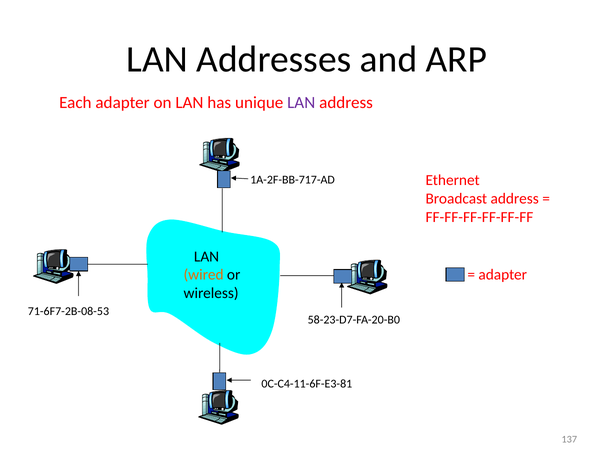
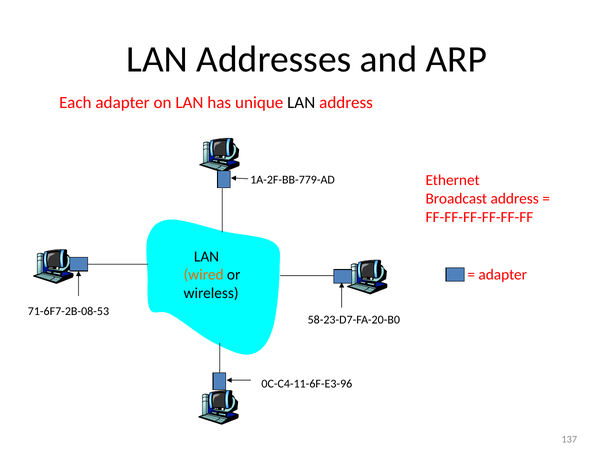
LAN colour: purple -> black (301, 103)
1A-2F-BB-717-AD: 1A-2F-BB-717-AD -> 1A-2F-BB-779-AD (293, 180)
0C-C4-11-6F-E3-81: 0C-C4-11-6F-E3-81 -> 0C-C4-11-6F-E3-96 (307, 384)
